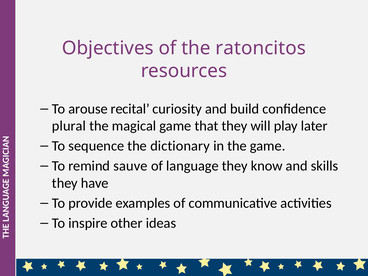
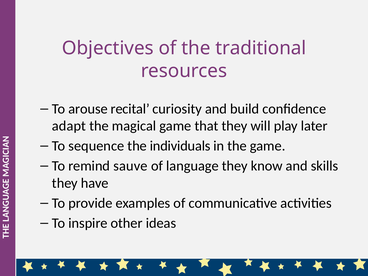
ratoncitos: ratoncitos -> traditional (261, 48)
plural: plural -> adapt (69, 126)
dictionary: dictionary -> individuals (180, 146)
